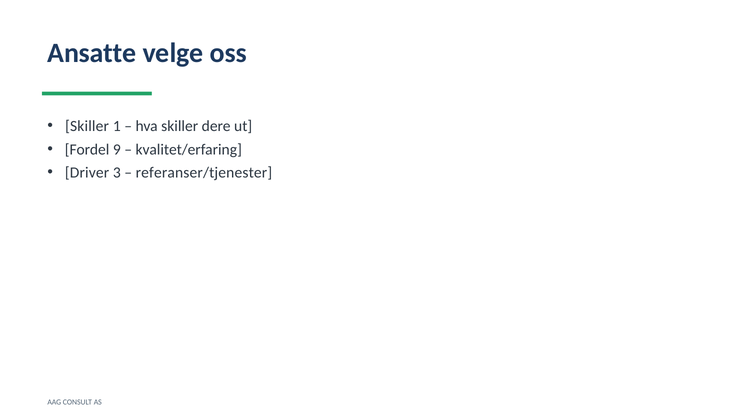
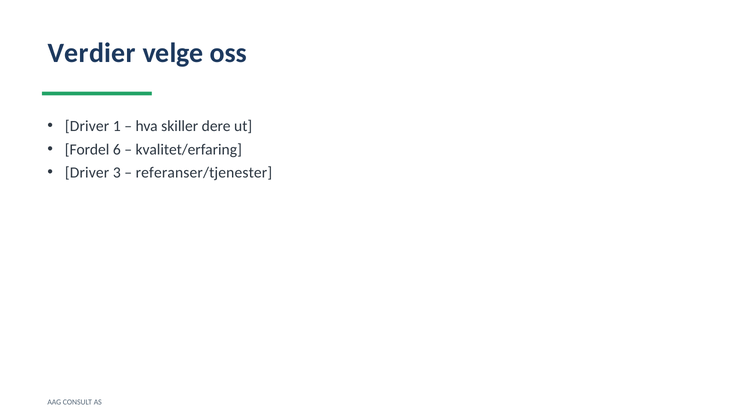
Ansatte: Ansatte -> Verdier (92, 53)
Skiller: Skiller -> Driver (87, 126)
9: 9 -> 6 (117, 149)
